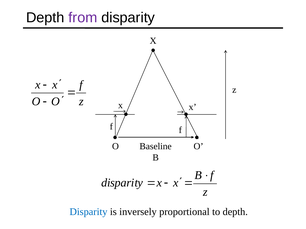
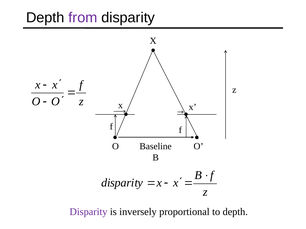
Disparity colour: blue -> purple (88, 212)
